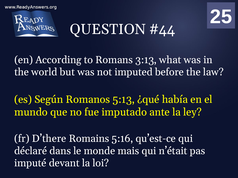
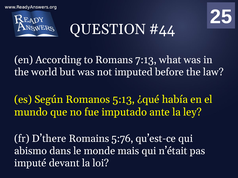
3:13: 3:13 -> 7:13 (146, 60)
5:16: 5:16 -> 5:76 (122, 139)
déclaré: déclaré -> abismo (31, 151)
